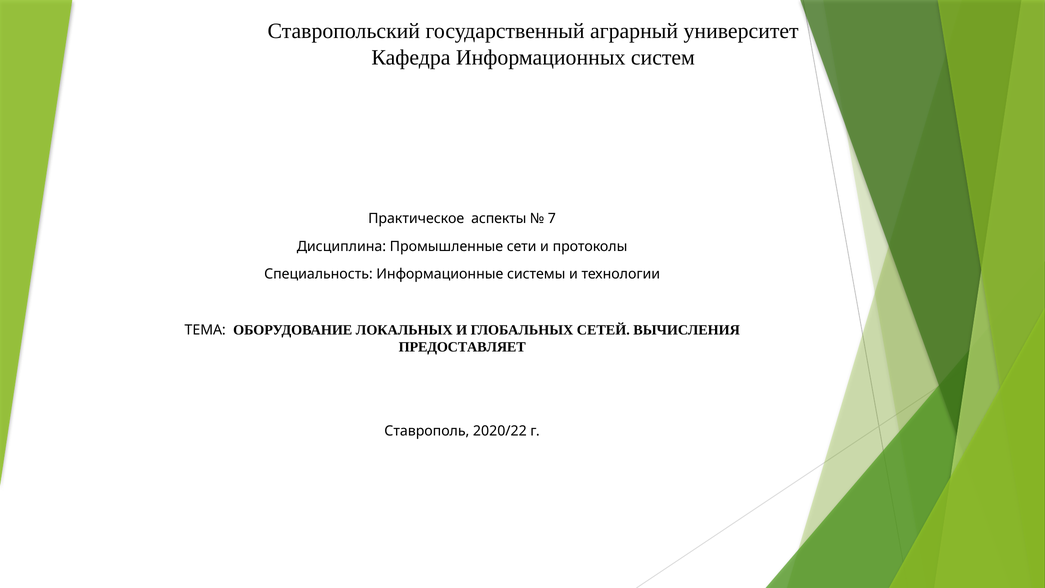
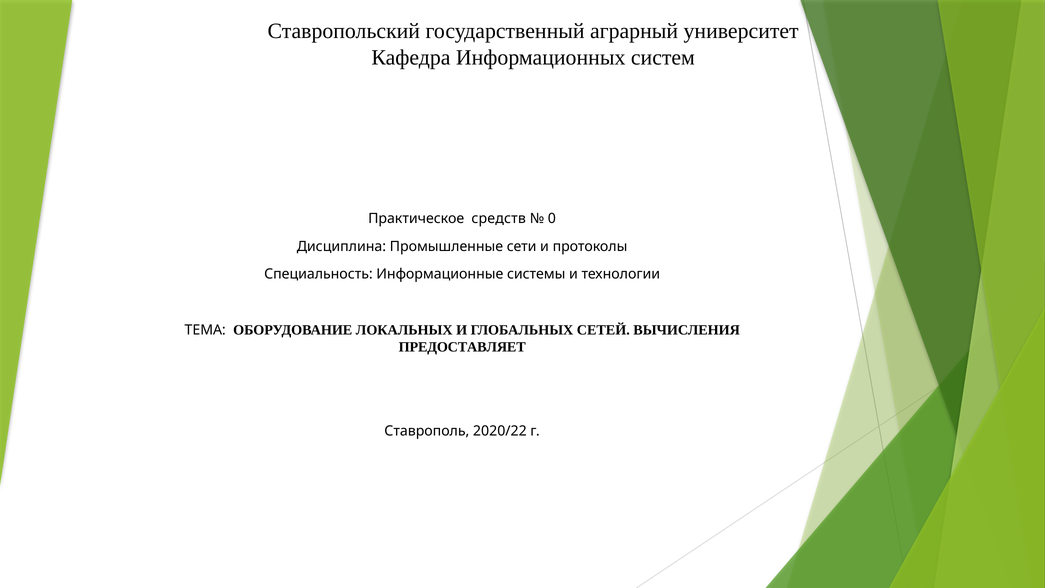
аспекты: аспекты -> средств (499, 218)
7: 7 -> 0 (552, 218)
